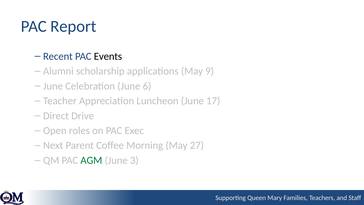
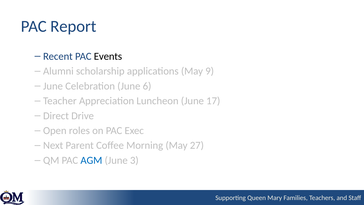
AGM colour: green -> blue (91, 160)
